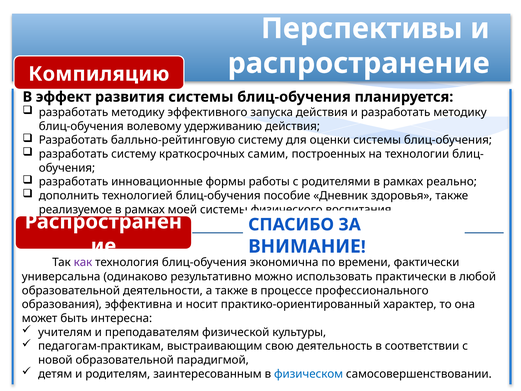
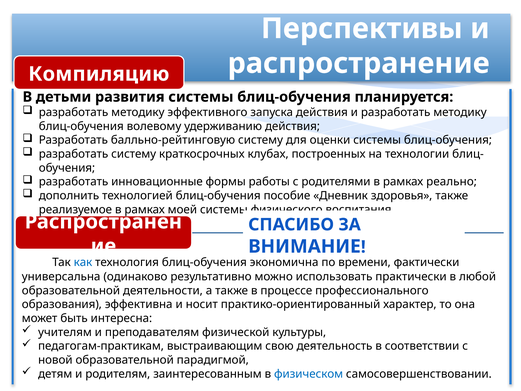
эффект: эффект -> детьми (64, 97)
самим: самим -> клубах (268, 154)
как colour: purple -> blue (83, 262)
